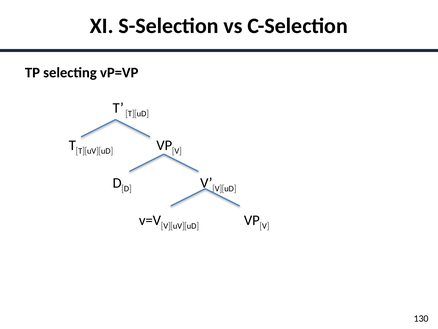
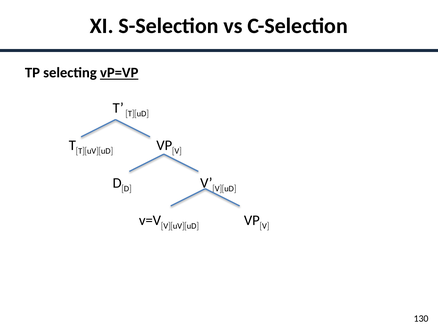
vP=VP underline: none -> present (119, 73)
